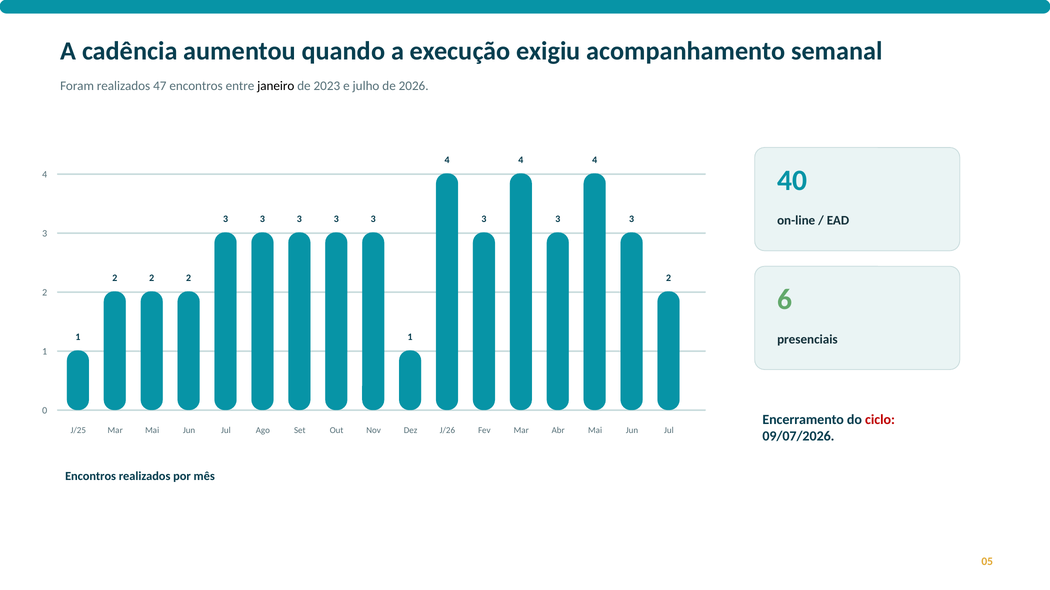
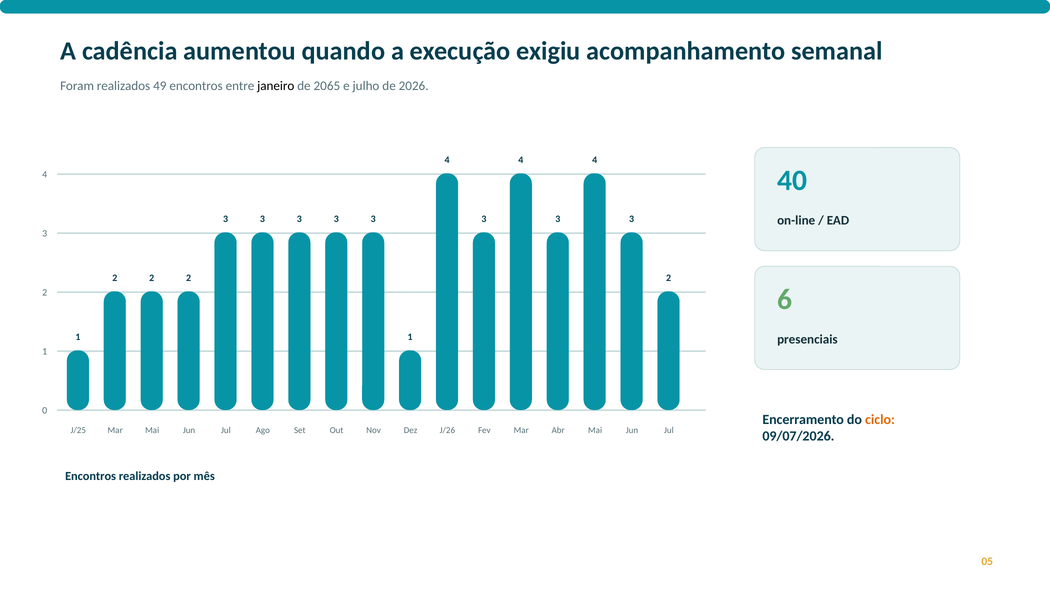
47: 47 -> 49 (160, 86)
2023: 2023 -> 2065 (327, 86)
ciclo colour: red -> orange (880, 420)
